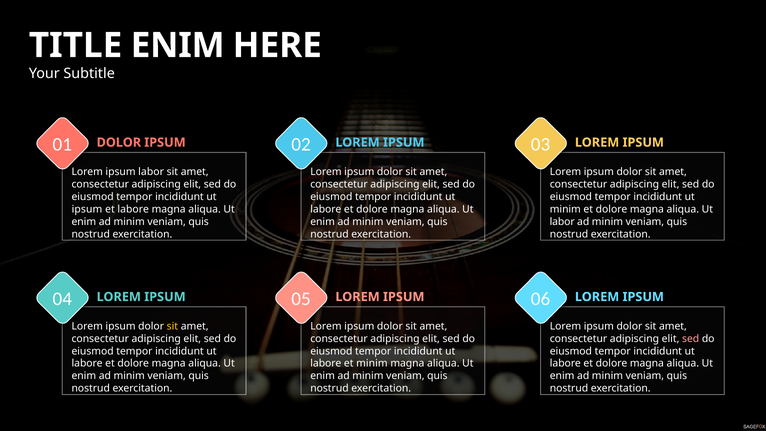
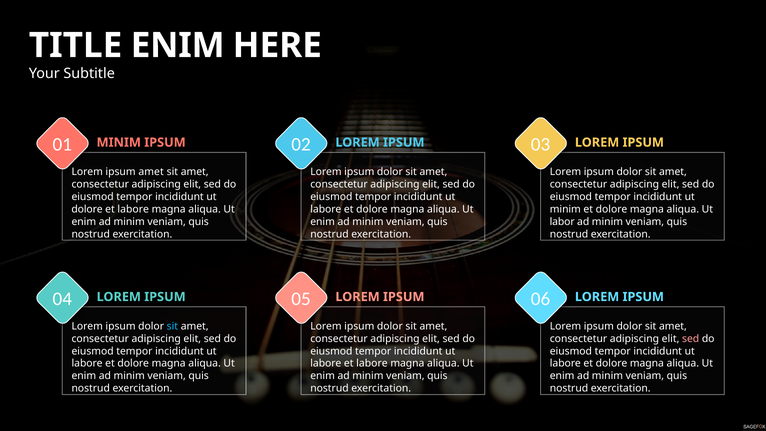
DOLOR: DOLOR -> MINIM (119, 142)
ipsum labor: labor -> amet (151, 172)
ipsum: ipsum -> dolore (87, 209)
sit colour: yellow -> light blue (172, 326)
labore et minim: minim -> labore (372, 363)
